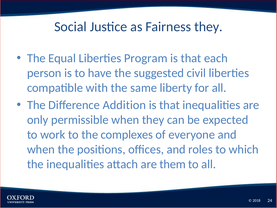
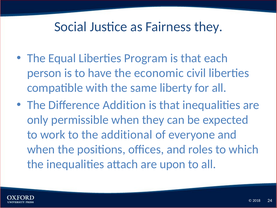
suggested: suggested -> economic (159, 73)
complexes: complexes -> additional (127, 135)
them: them -> upon (173, 164)
